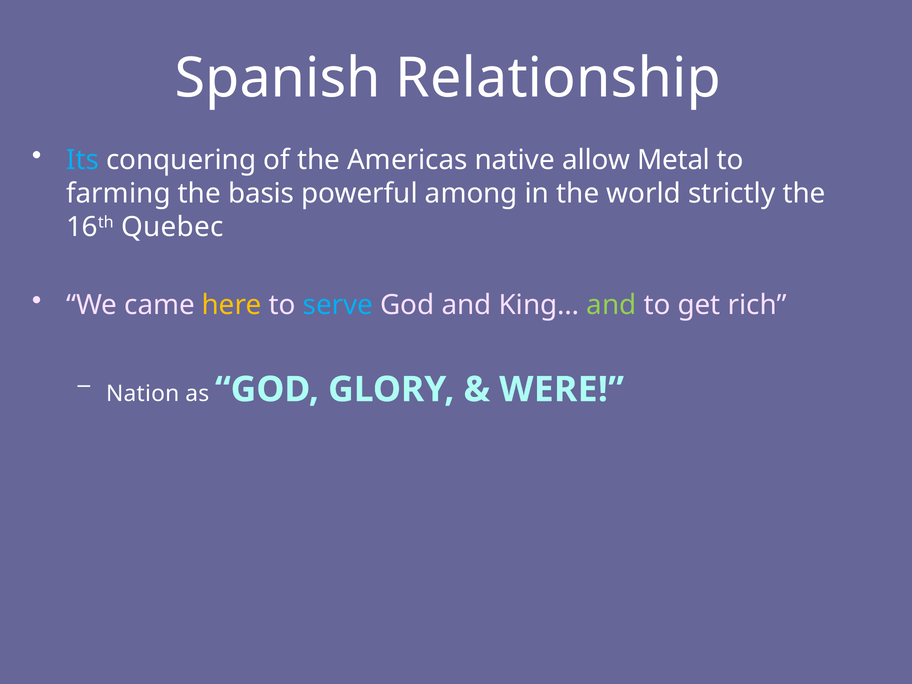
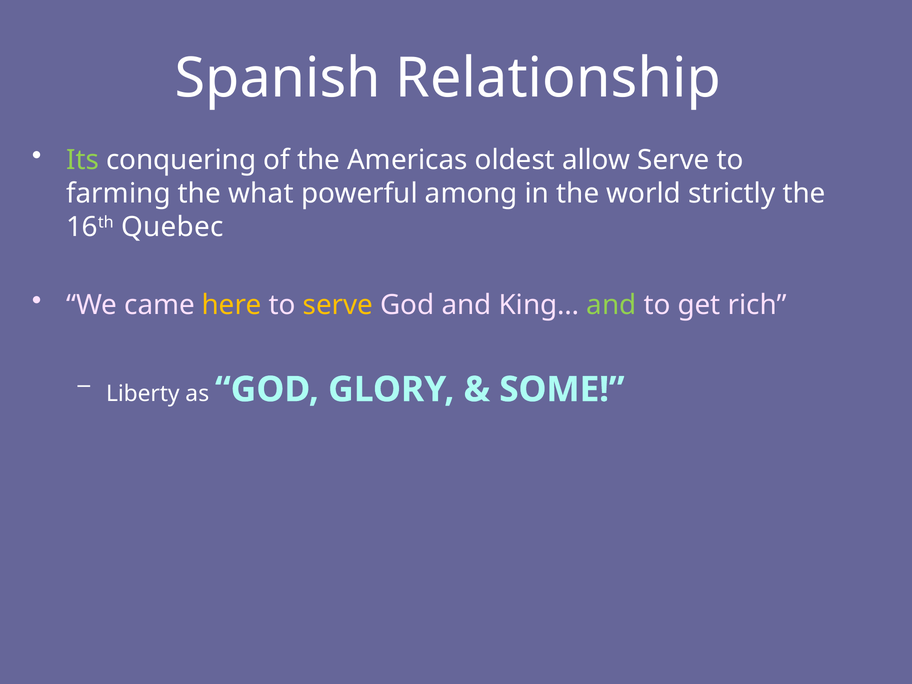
Its colour: light blue -> light green (83, 160)
native: native -> oldest (515, 160)
allow Metal: Metal -> Serve (674, 160)
basis: basis -> what (261, 193)
serve colour: light blue -> yellow (338, 305)
Nation: Nation -> Liberty (143, 394)
WERE: WERE -> SOME (562, 390)
